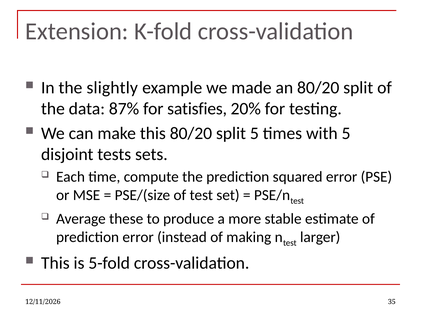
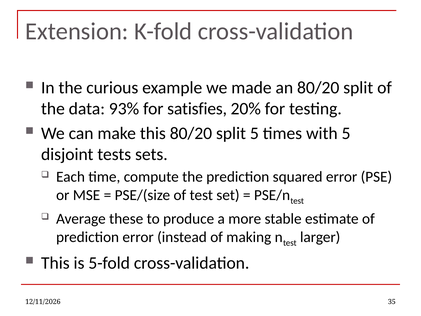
slightly: slightly -> curious (112, 88)
87%: 87% -> 93% (124, 109)
